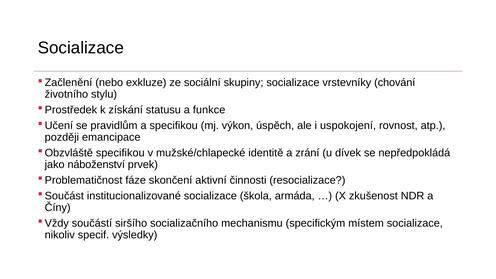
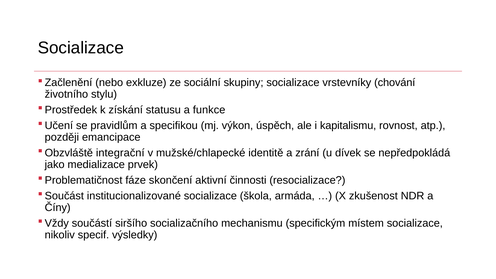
uspokojení: uspokojení -> kapitalismu (348, 126)
specifikou: specifikou -> integrační (120, 153)
náboženství: náboženství -> medializace (96, 165)
